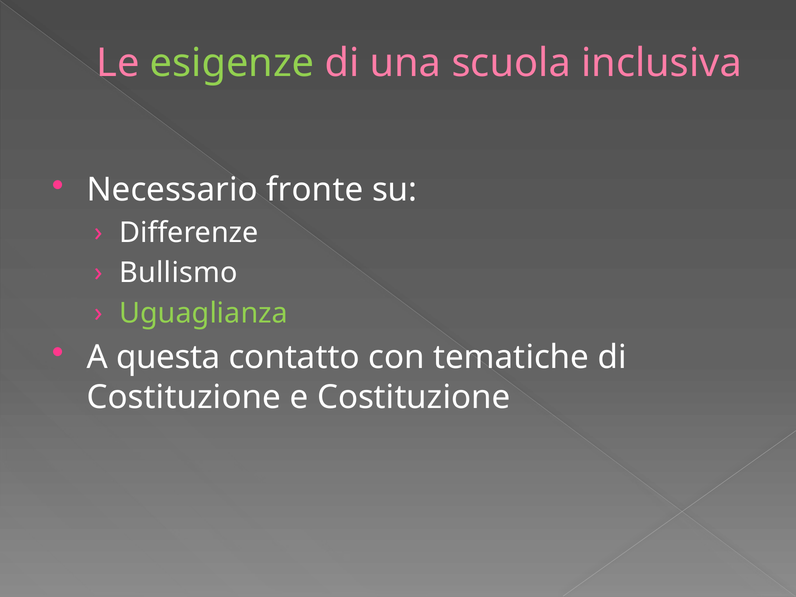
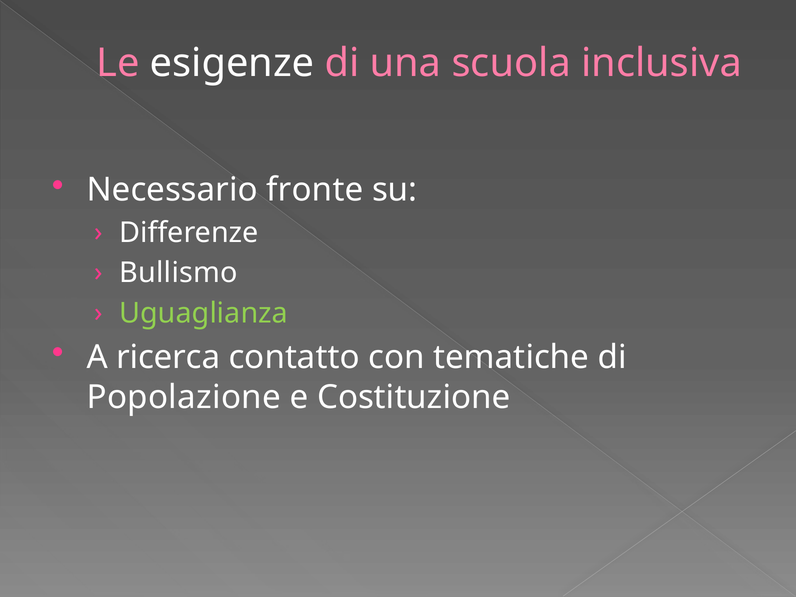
esigenze colour: light green -> white (232, 63)
questa: questa -> ricerca (168, 357)
Costituzione: Costituzione -> Popolazione (184, 397)
